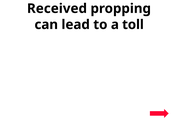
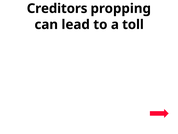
Received: Received -> Creditors (57, 8)
